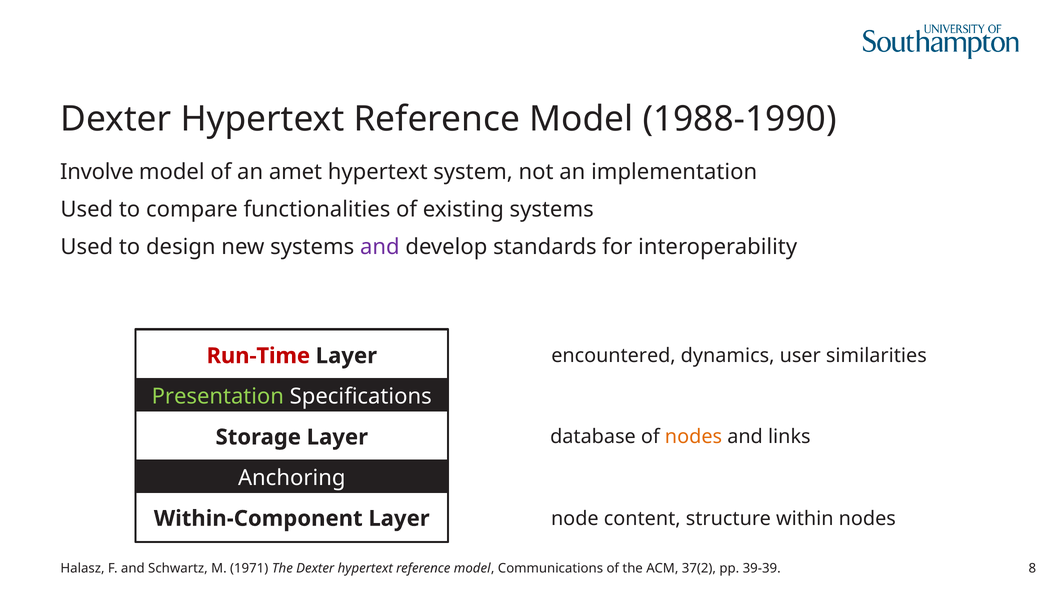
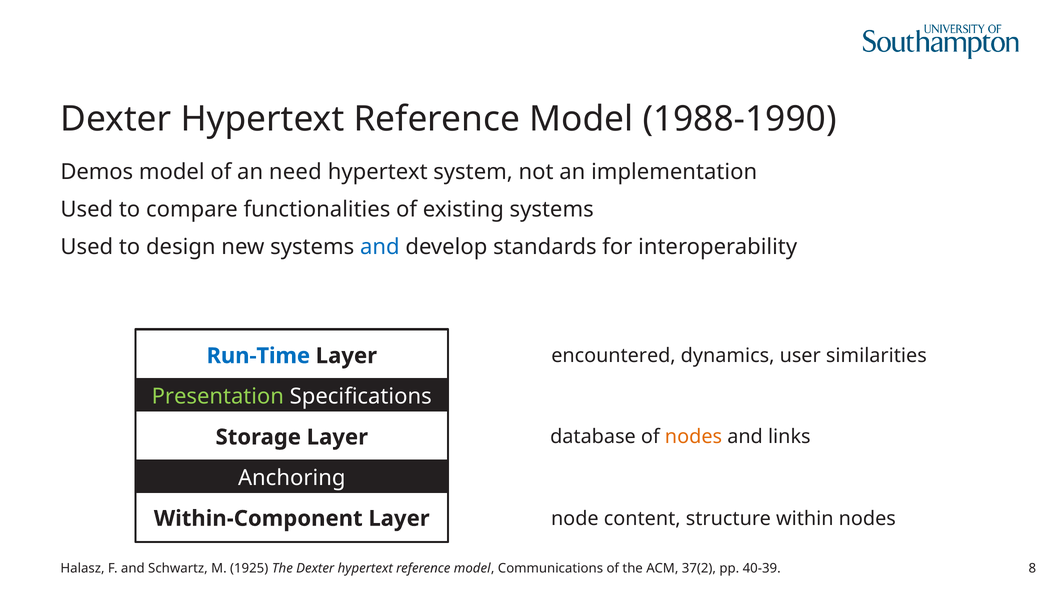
Involve: Involve -> Demos (97, 172)
amet: amet -> need (295, 172)
and colour: purple -> blue (380, 247)
Run-Time colour: red -> blue (258, 356)
1971: 1971 -> 1925 (249, 568)
39-39: 39-39 -> 40-39 (762, 568)
